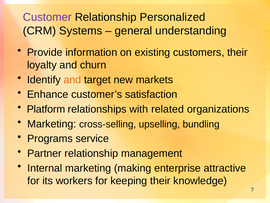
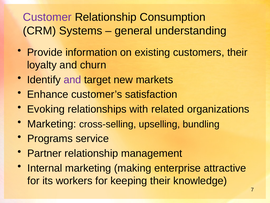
Personalized: Personalized -> Consumption (173, 17)
and colour: orange -> purple (72, 80)
Platform: Platform -> Evoking (46, 109)
